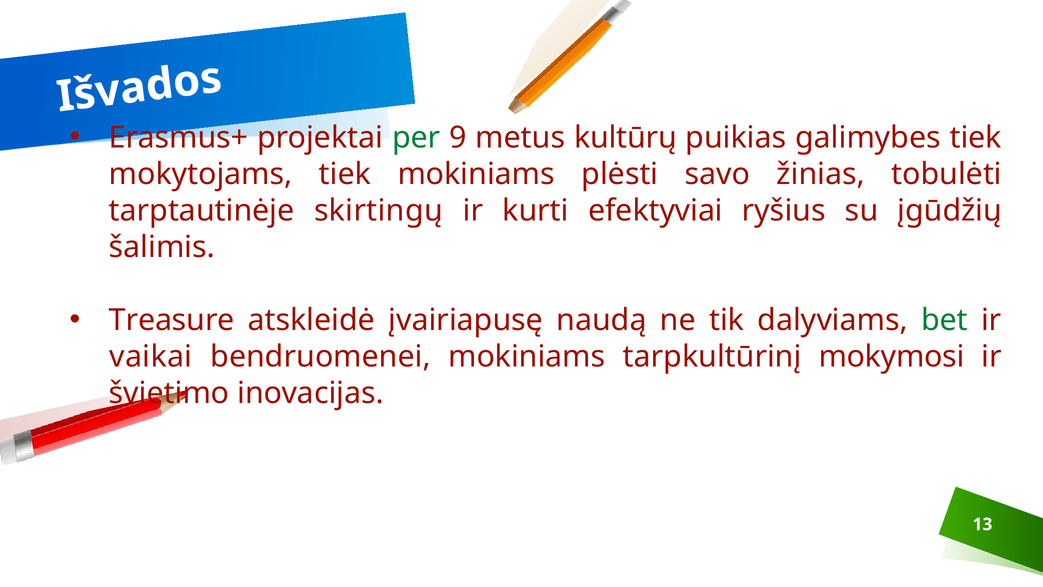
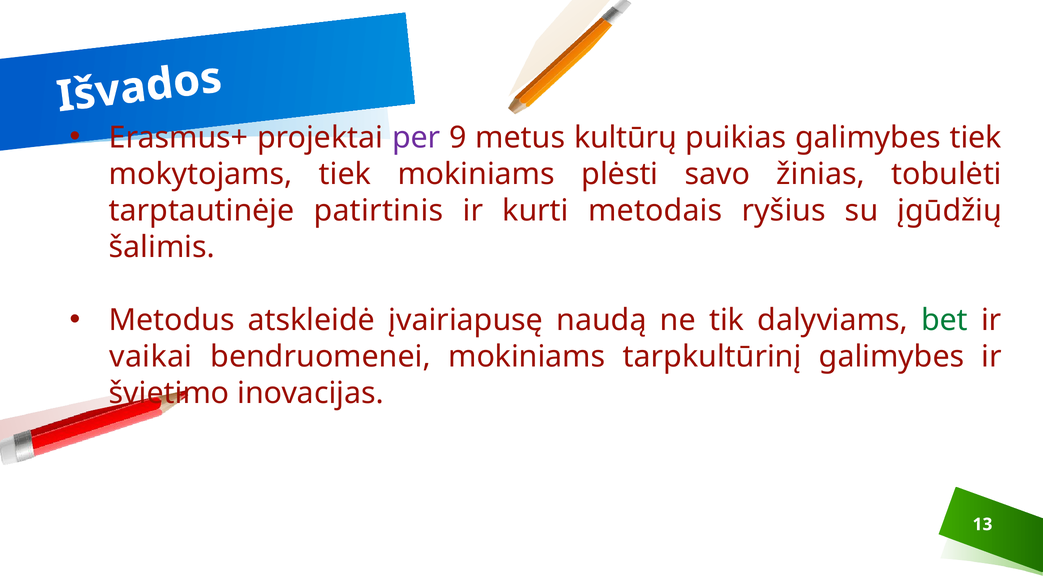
per colour: green -> purple (416, 138)
skirtingų: skirtingų -> patirtinis (378, 211)
efektyviai: efektyviai -> metodais (655, 211)
Treasure: Treasure -> Metodus (172, 320)
tarpkultūrinį mokymosi: mokymosi -> galimybes (892, 357)
